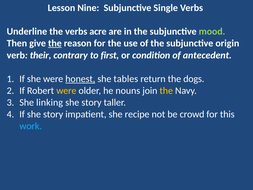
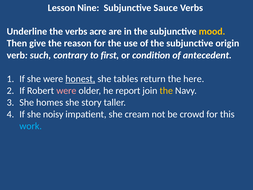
Single: Single -> Sauce (166, 8)
mood colour: light green -> yellow (212, 31)
the underline: present -> none (55, 43)
their: their -> such (40, 55)
dogs: dogs -> here (194, 79)
were colour: yellow -> pink (66, 91)
nouns: nouns -> report (128, 91)
linking: linking -> homes (50, 102)
If she story: story -> noisy (53, 114)
recipe: recipe -> cream (137, 114)
